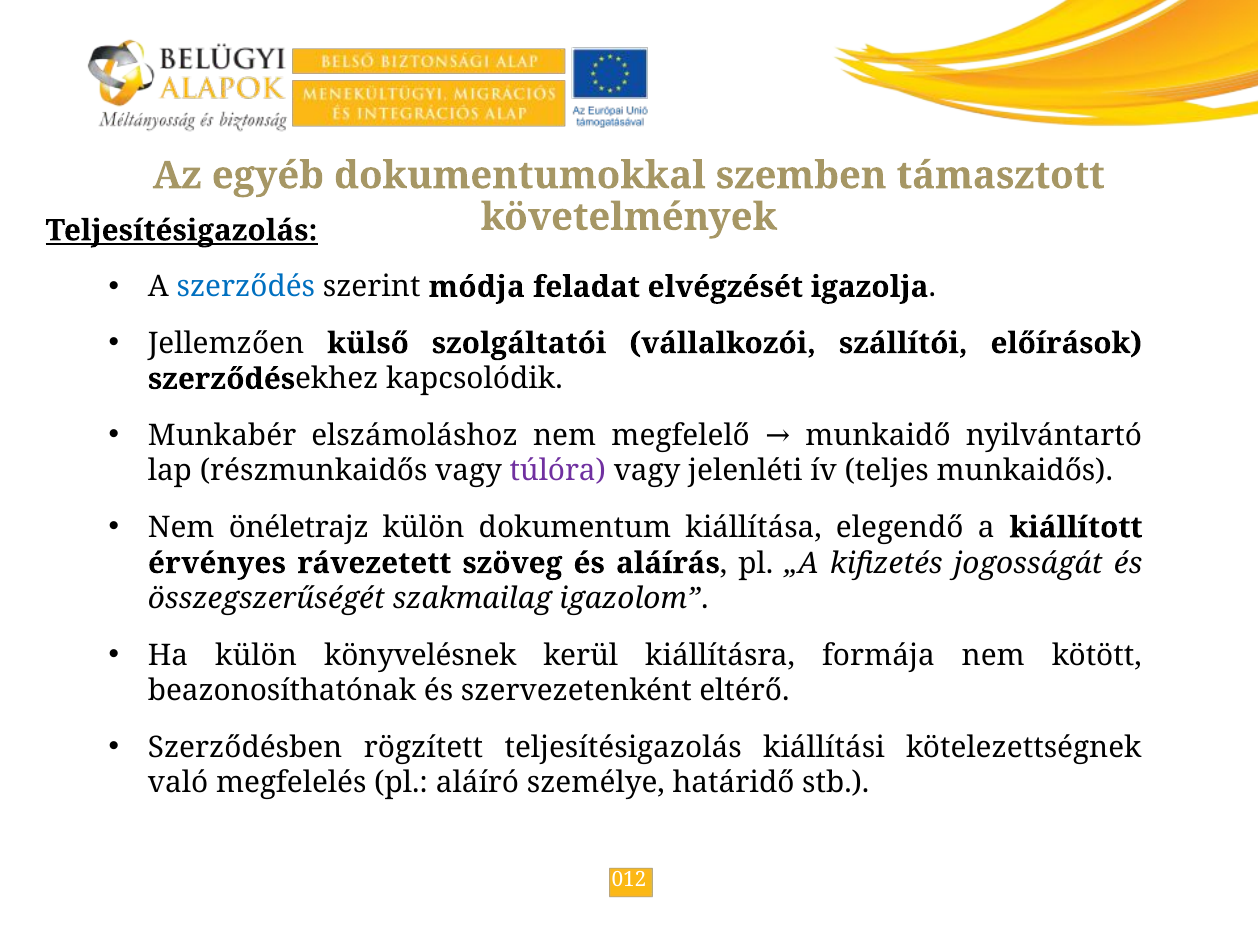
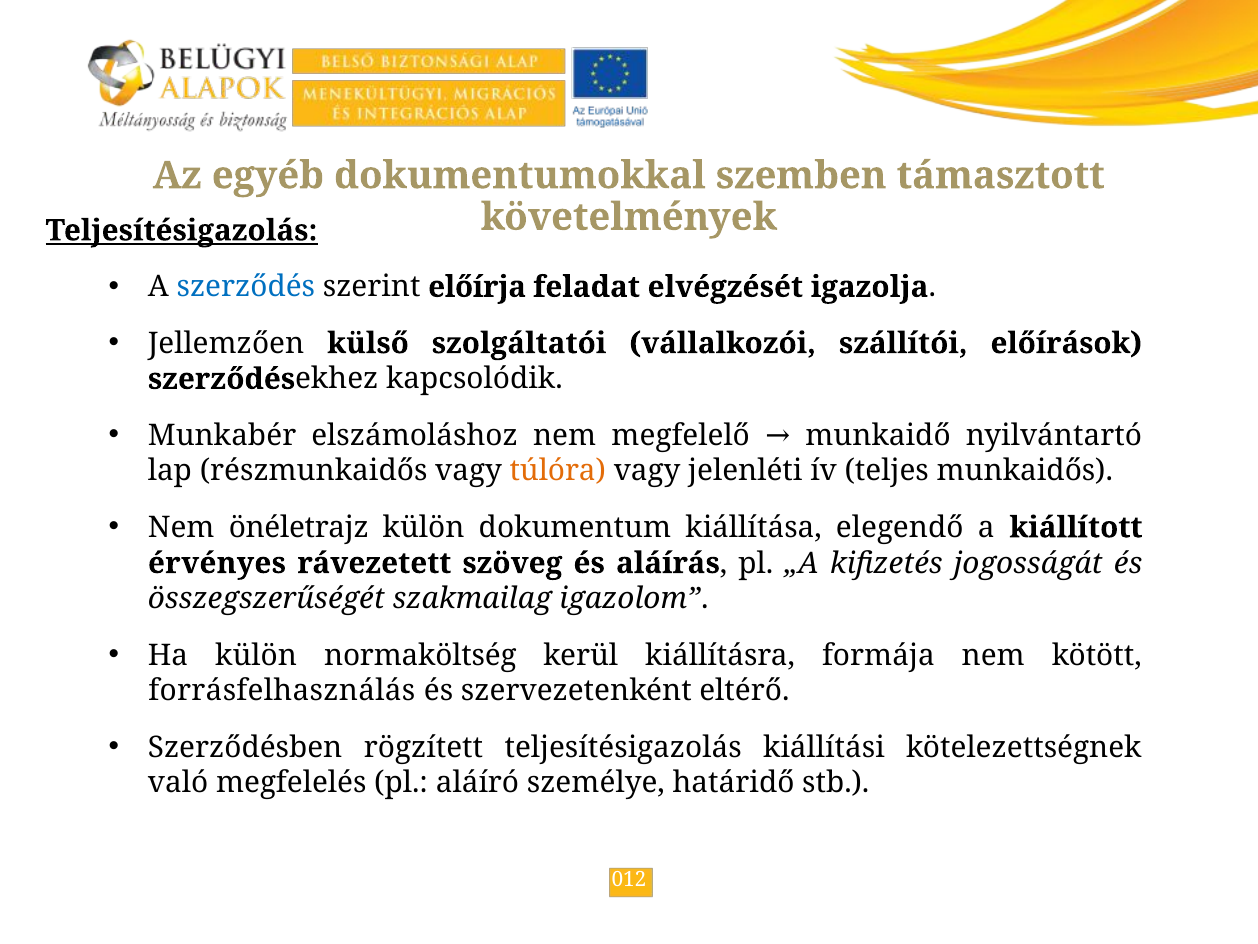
módja: módja -> előírja (477, 287)
túlóra colour: purple -> orange (558, 471)
könyvelésnek: könyvelésnek -> normaköltség (420, 655)
beazonosíthatónak: beazonosíthatónak -> forrásfelhasználás (282, 691)
